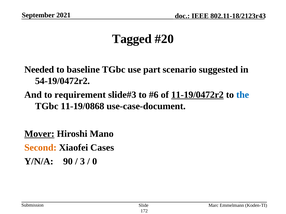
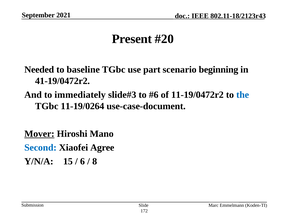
Tagged: Tagged -> Present (132, 39)
suggested: suggested -> beginning (218, 70)
54-19/0472r2: 54-19/0472r2 -> 41-19/0472r2 (62, 81)
requirement: requirement -> immediately (80, 95)
11-19/0472r2 underline: present -> none (197, 95)
11-19/0868: 11-19/0868 -> 11-19/0264 (82, 107)
Second colour: orange -> blue (40, 148)
Cases: Cases -> Agree (102, 148)
90: 90 -> 15 (68, 162)
3: 3 -> 6 (82, 162)
0: 0 -> 8 (95, 162)
